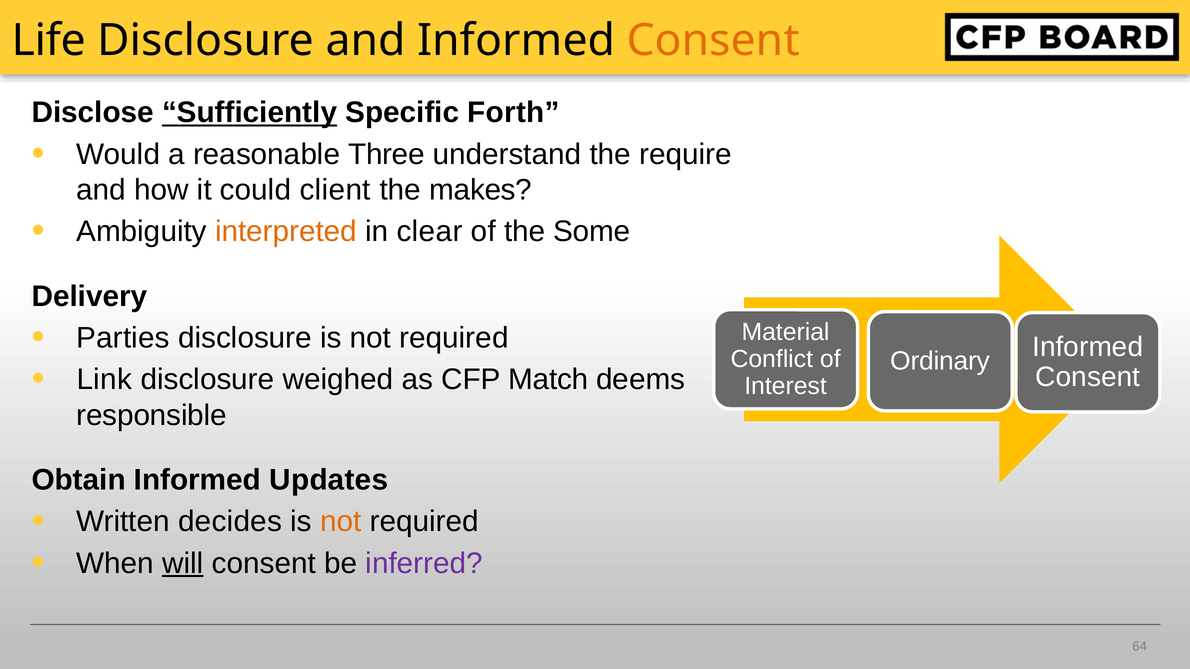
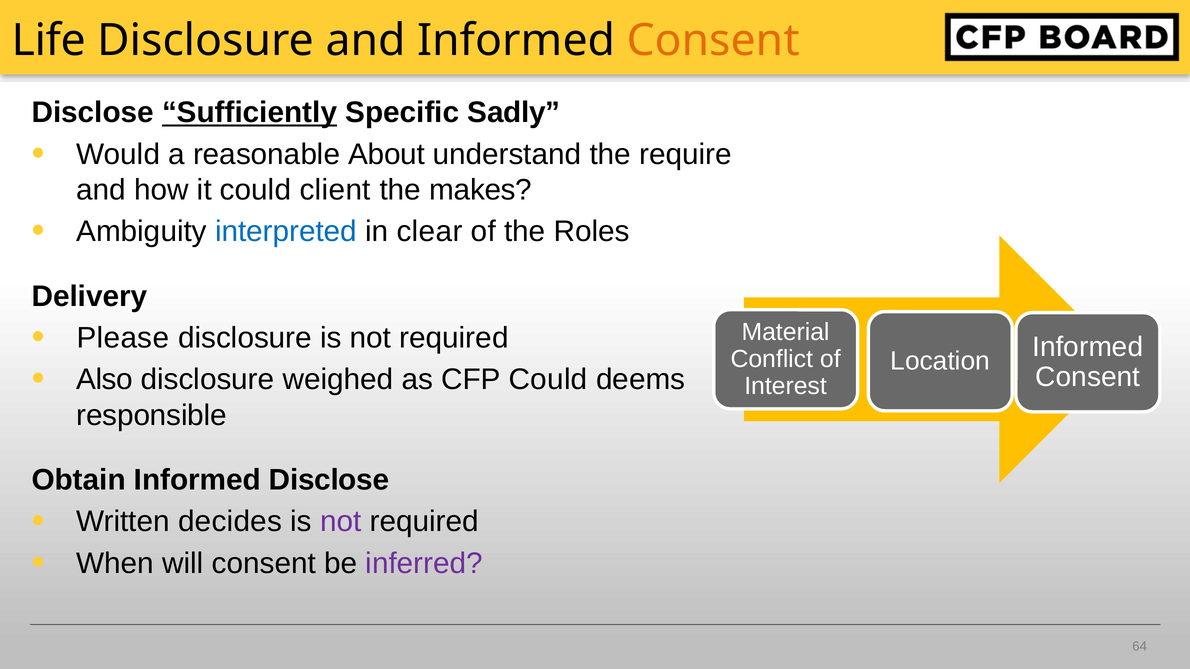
Forth: Forth -> Sadly (514, 113)
Three: Three -> About (387, 154)
interpreted colour: orange -> blue (286, 232)
Some: Some -> Roles (592, 232)
Parties: Parties -> Please (123, 338)
Ordinary: Ordinary -> Location (940, 361)
Link: Link -> Also (105, 380)
CFP Match: Match -> Could (548, 380)
Informed Updates: Updates -> Disclose (329, 480)
not colour: orange -> purple (341, 522)
will underline: present -> none (183, 564)
